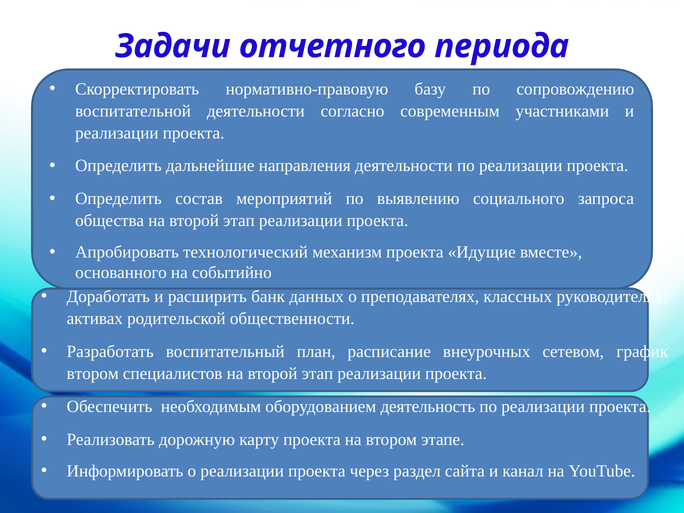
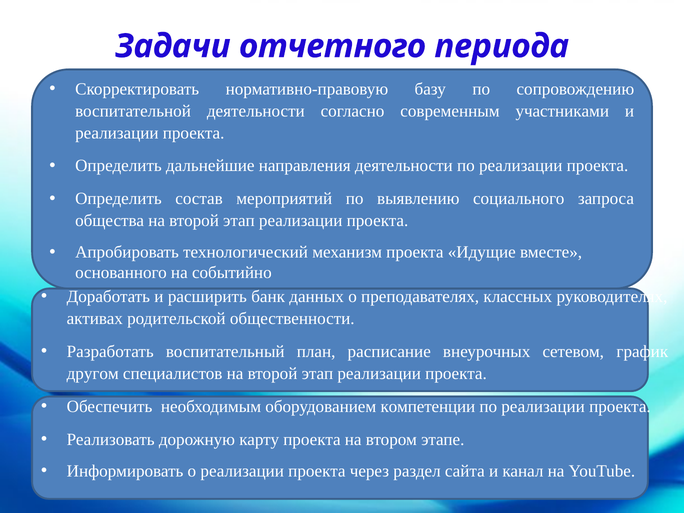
втором: втором -> другом (93, 373)
деятельность: деятельность -> компетенции (428, 406)
